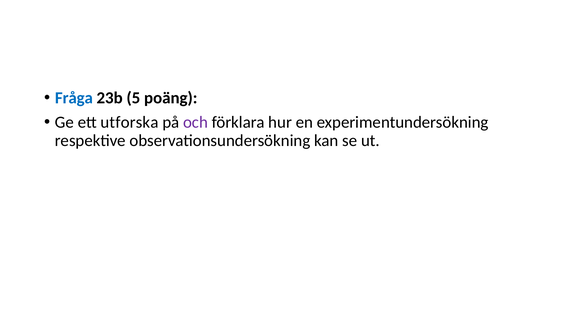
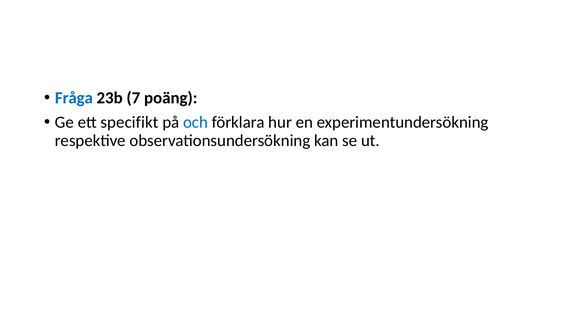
5: 5 -> 7 (133, 98)
utforska: utforska -> specifikt (130, 122)
och colour: purple -> blue (196, 122)
